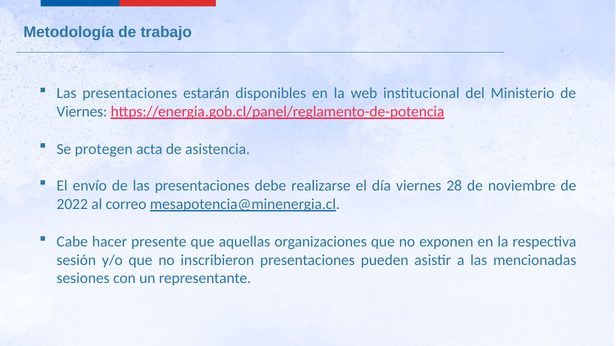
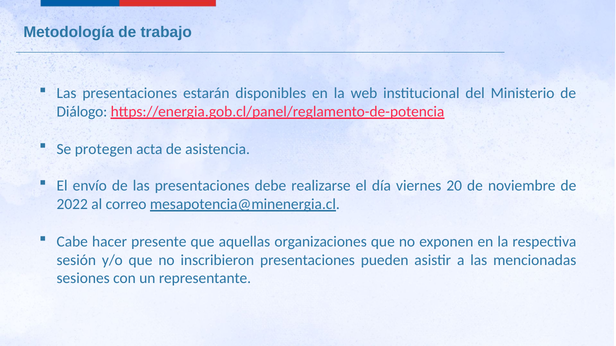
Viernes: Viernes -> Diálogo (82, 112)
28: 28 -> 20 (454, 186)
